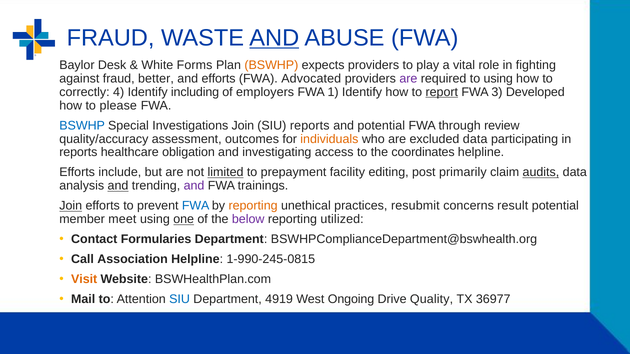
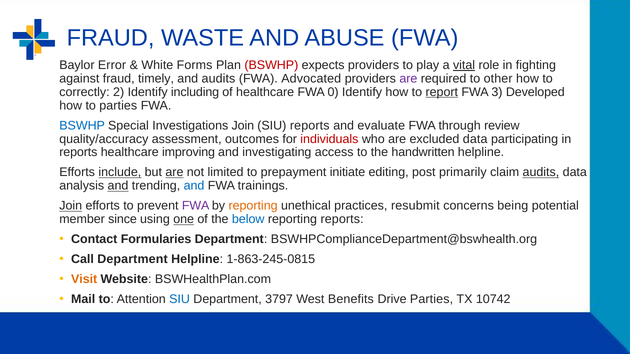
AND underline: present -> none (274, 38)
Desk: Desk -> Error (112, 65)
BSWHP colour: orange -> red (271, 65)
vital underline: none -> present (464, 65)
better: better -> timely (156, 79)
and efforts: efforts -> audits (218, 79)
to using: using -> other (498, 79)
4: 4 -> 2 (119, 92)
of employers: employers -> healthcare (265, 92)
1: 1 -> 0 (333, 92)
to please: please -> parties (118, 106)
and potential: potential -> evaluate (381, 126)
individuals colour: orange -> red (329, 139)
obligation: obligation -> improving (189, 153)
coordinates: coordinates -> handwritten (423, 153)
include underline: none -> present (120, 173)
are underline: none -> present (174, 173)
limited underline: present -> none (226, 173)
facility: facility -> initiate (347, 173)
and colour: purple -> blue (194, 186)
FWA colour: blue -> purple (196, 206)
result: result -> being (513, 206)
meet: meet -> since (123, 220)
below colour: purple -> blue (248, 220)
reporting utilized: utilized -> reports (342, 220)
Call Association: Association -> Department (132, 260)
1-990-245-0815: 1-990-245-0815 -> 1-863-245-0815 (271, 260)
4919: 4919 -> 3797 (279, 300)
Ongoing: Ongoing -> Benefits (351, 300)
Drive Quality: Quality -> Parties (432, 300)
36977: 36977 -> 10742 (493, 300)
